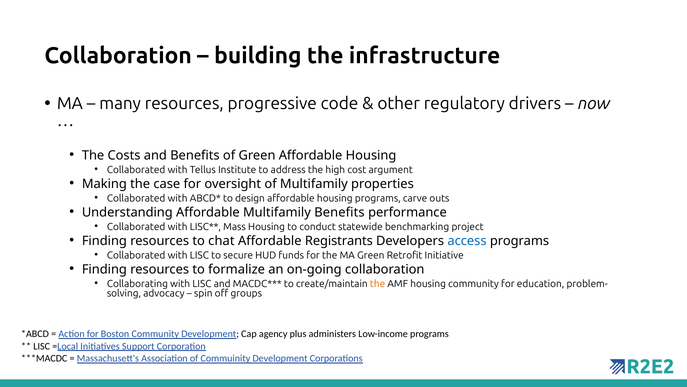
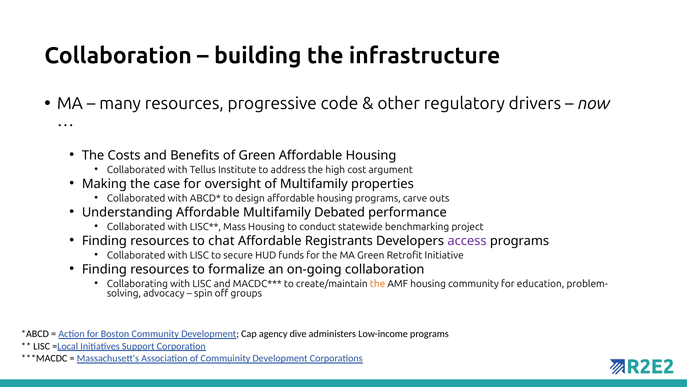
Multifamily Benefits: Benefits -> Debated (340, 212)
access colour: blue -> purple (467, 241)
plus: plus -> dive (298, 334)
